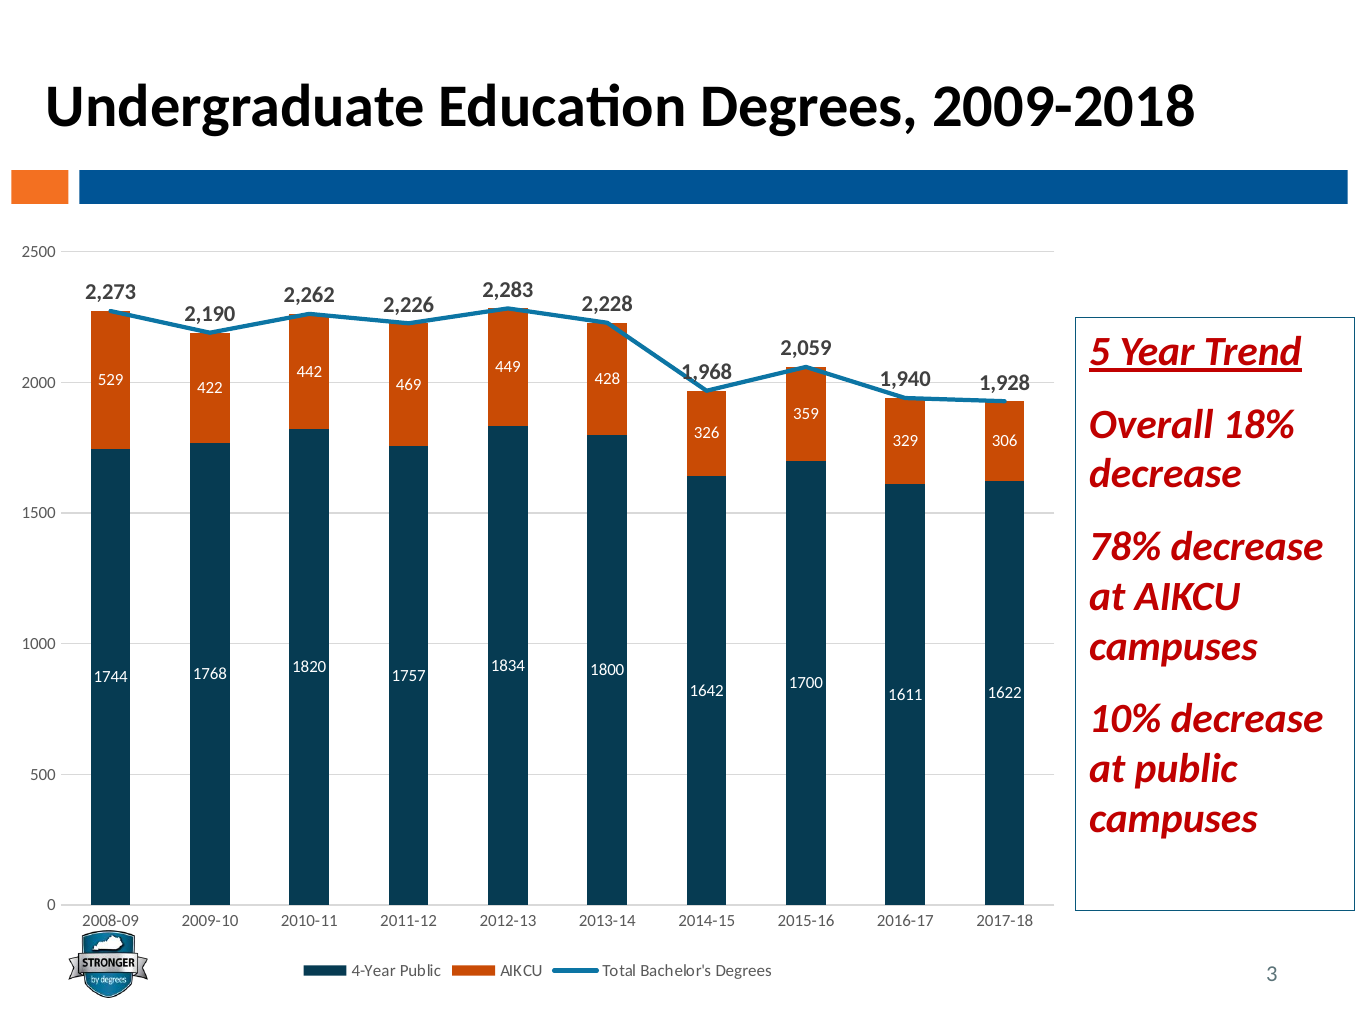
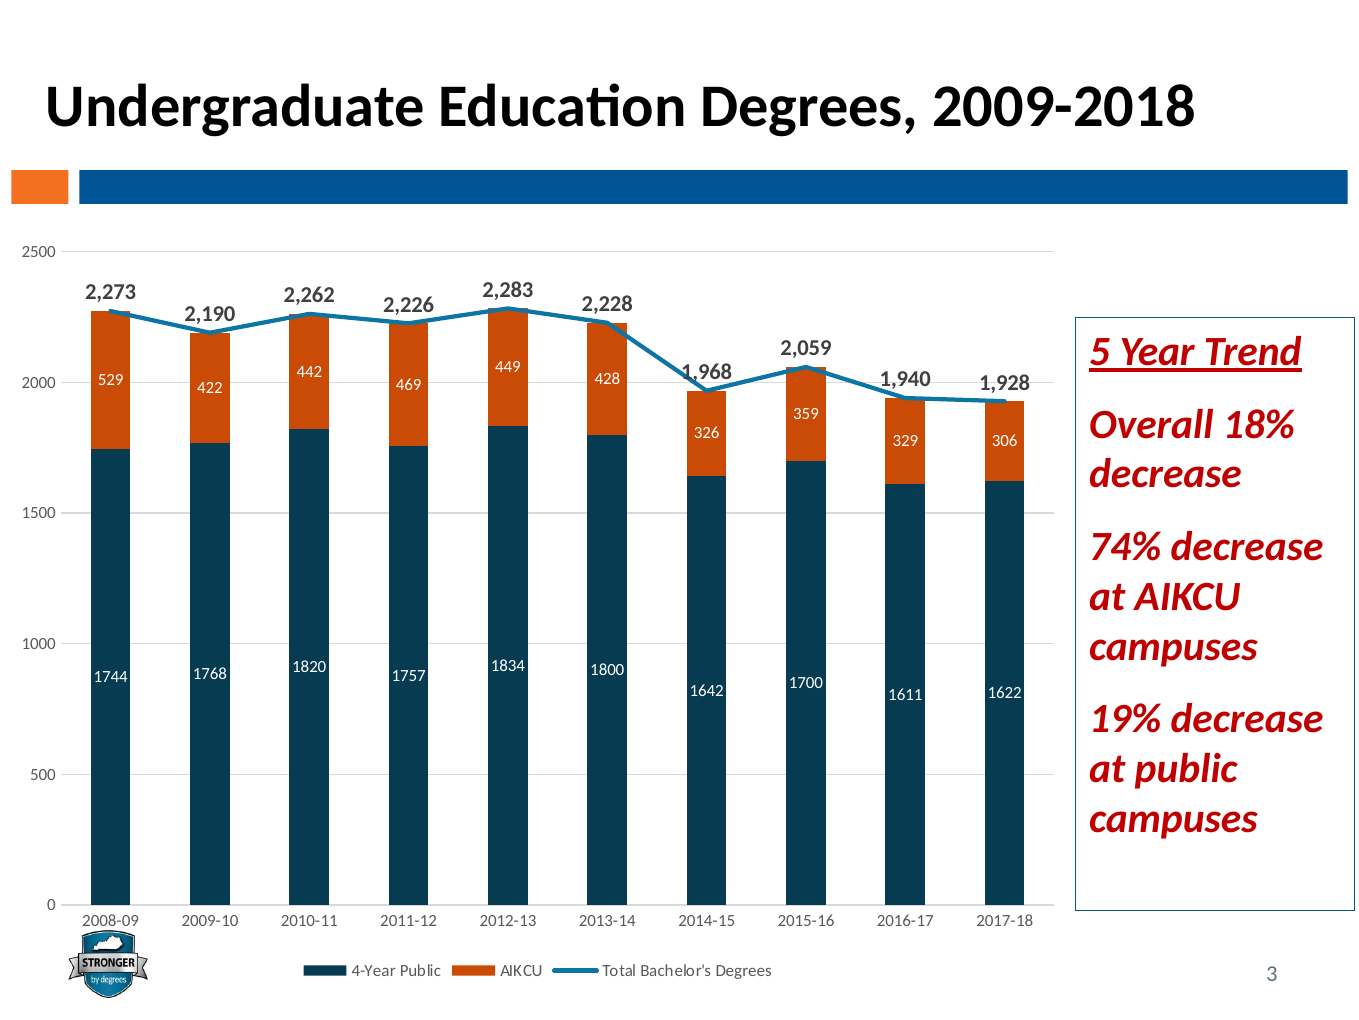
78%: 78% -> 74% (1125, 546)
10%: 10% -> 19% (1125, 718)
